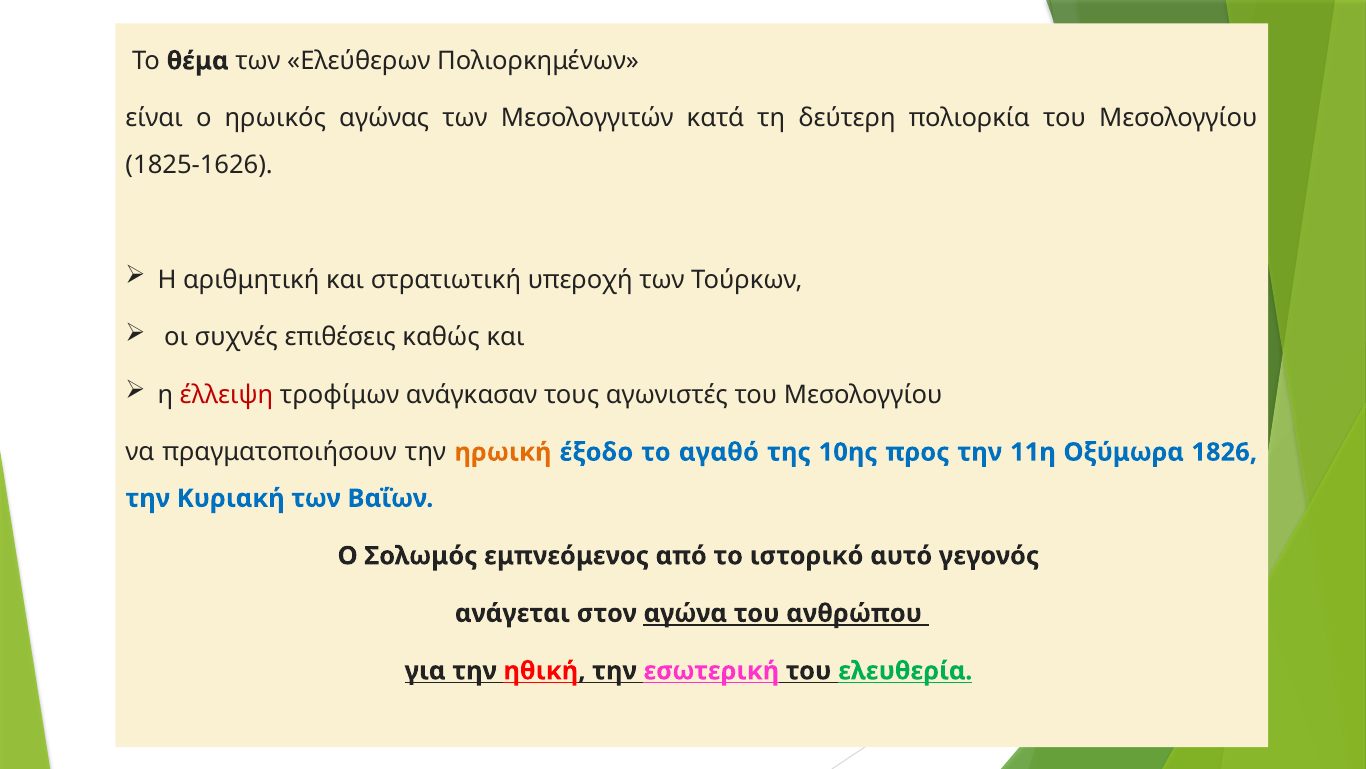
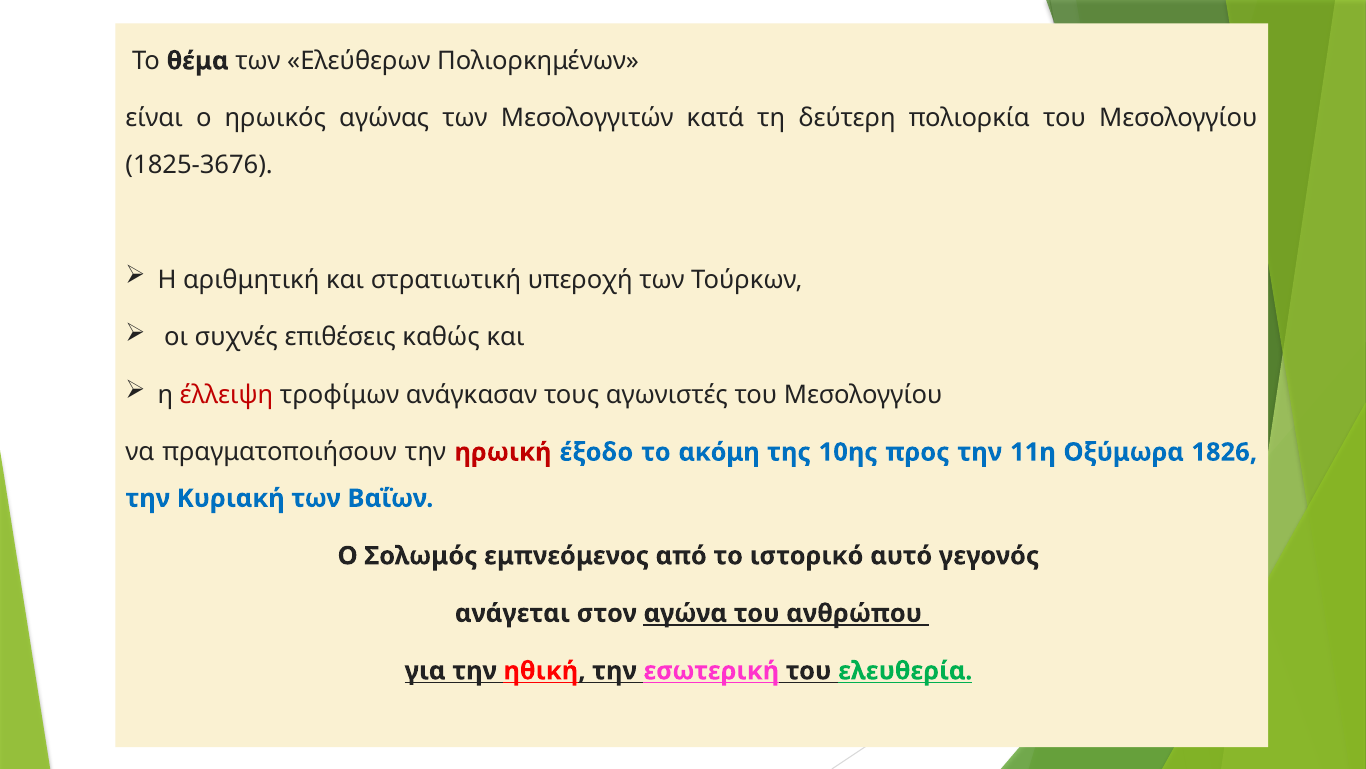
1825-1626: 1825-1626 -> 1825-3676 (199, 165)
ηρωική colour: orange -> red (503, 452)
αγαθό: αγαθό -> ακόμη (719, 452)
